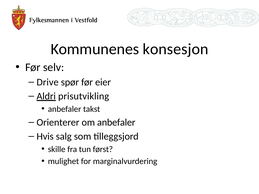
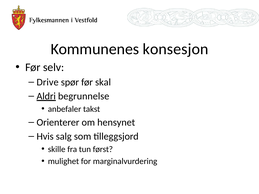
eier: eier -> skal (103, 82)
prisutvikling: prisutvikling -> begrunnelse (84, 96)
om anbefaler: anbefaler -> hensynet (116, 122)
